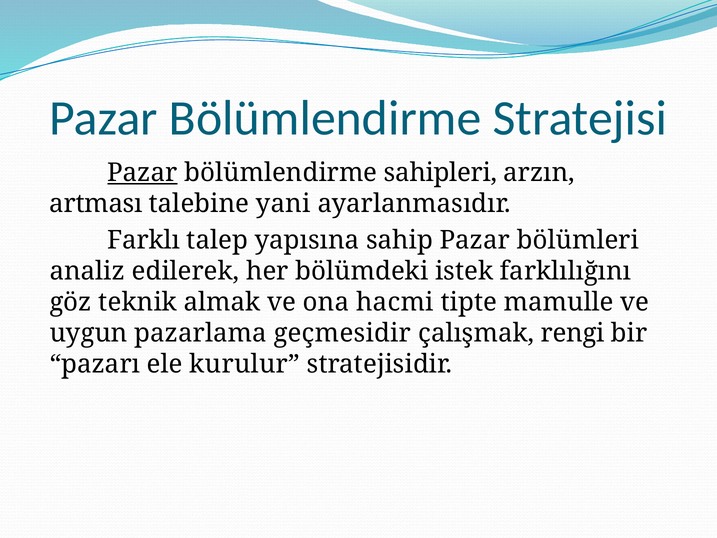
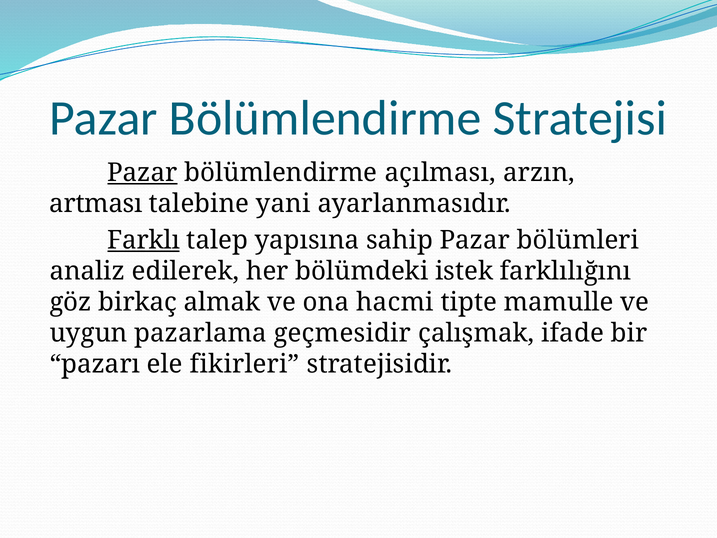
sahipleri: sahipleri -> açılması (440, 173)
Farklı underline: none -> present (144, 240)
teknik: teknik -> birkaç (138, 302)
rengi: rengi -> ifade (573, 333)
kurulur: kurulur -> fikirleri (245, 364)
